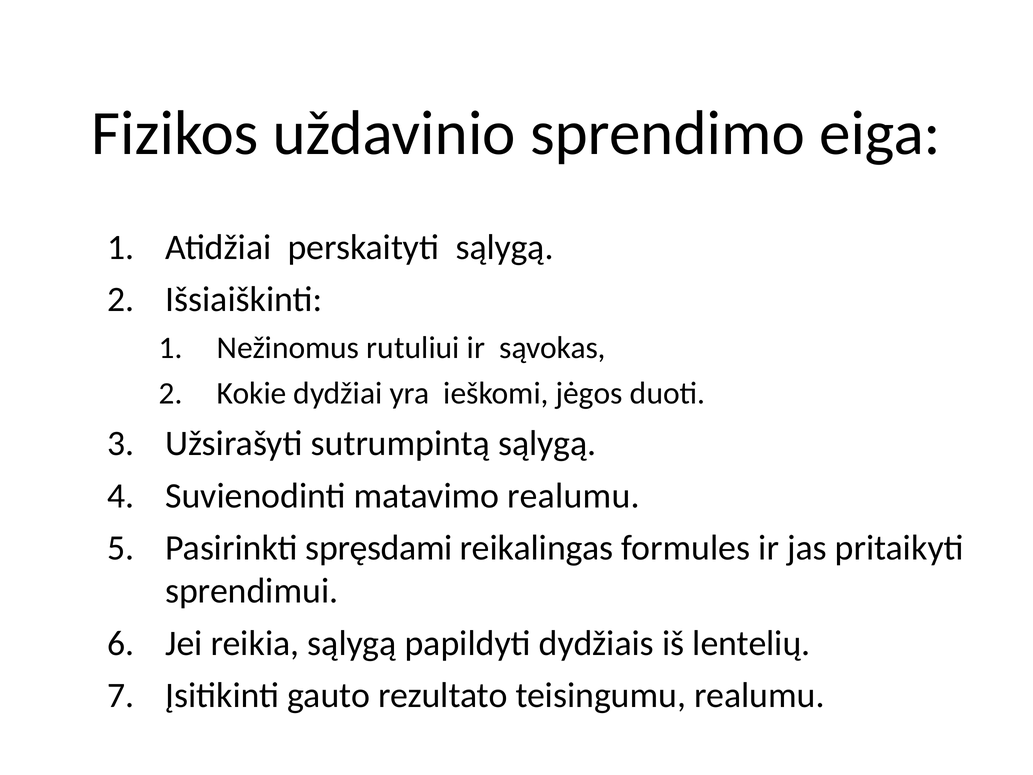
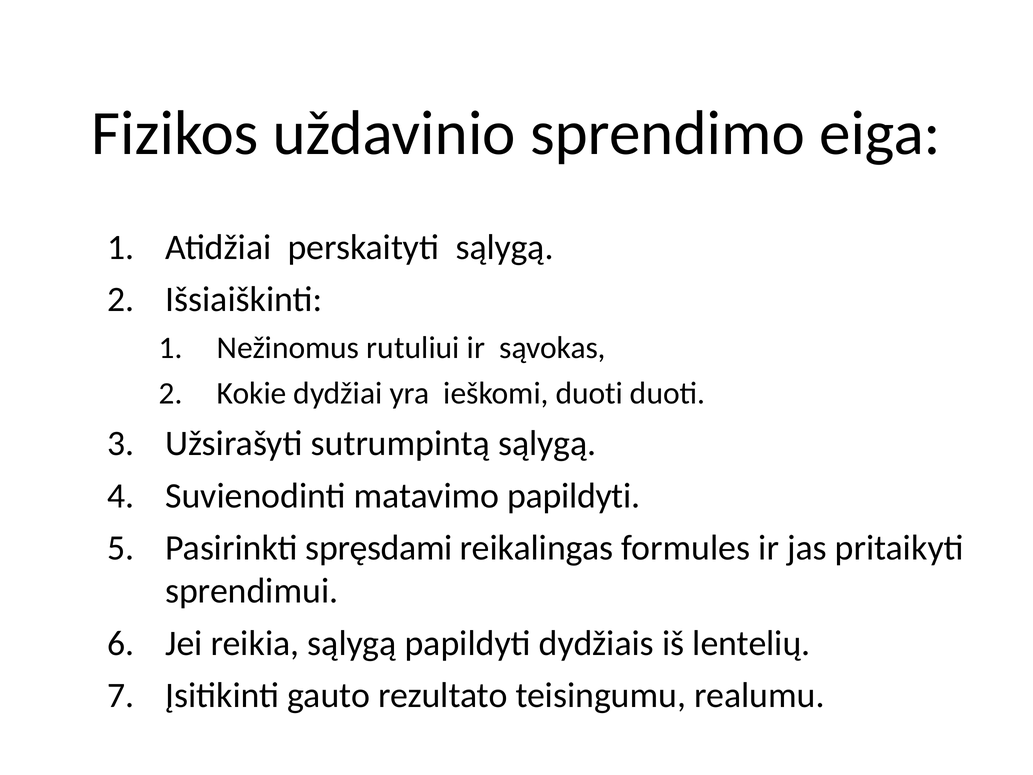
ieškomi jėgos: jėgos -> duoti (589, 393)
matavimo realumu: realumu -> papildyti (574, 496)
